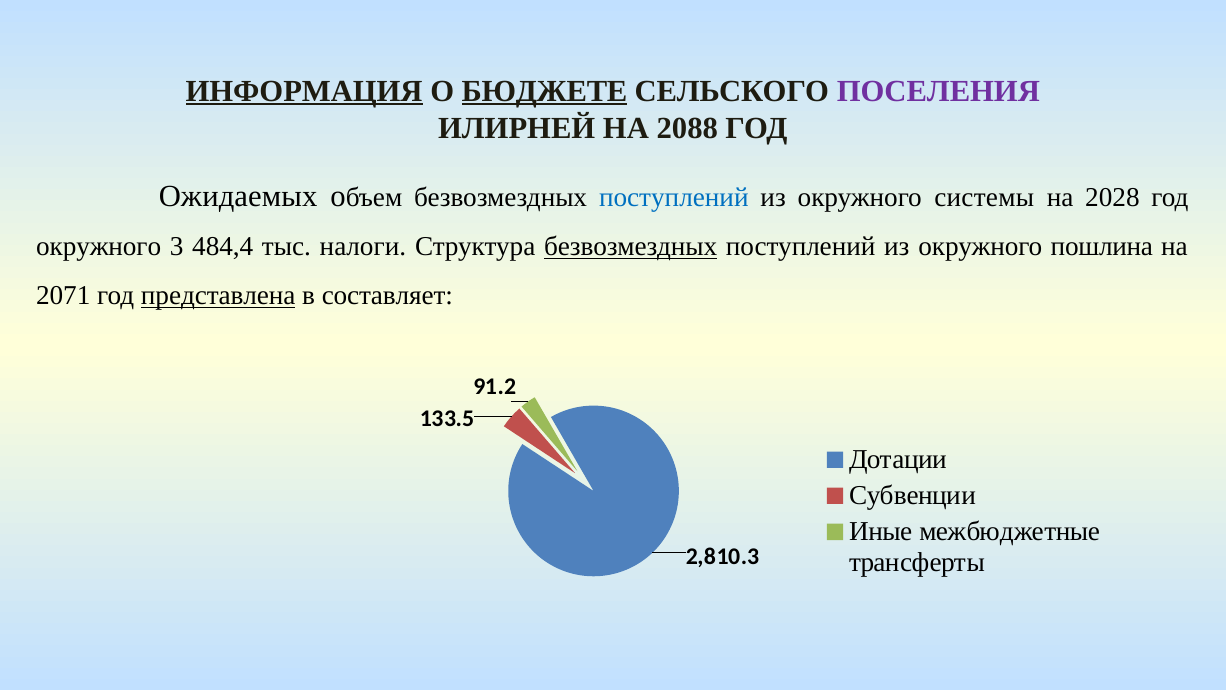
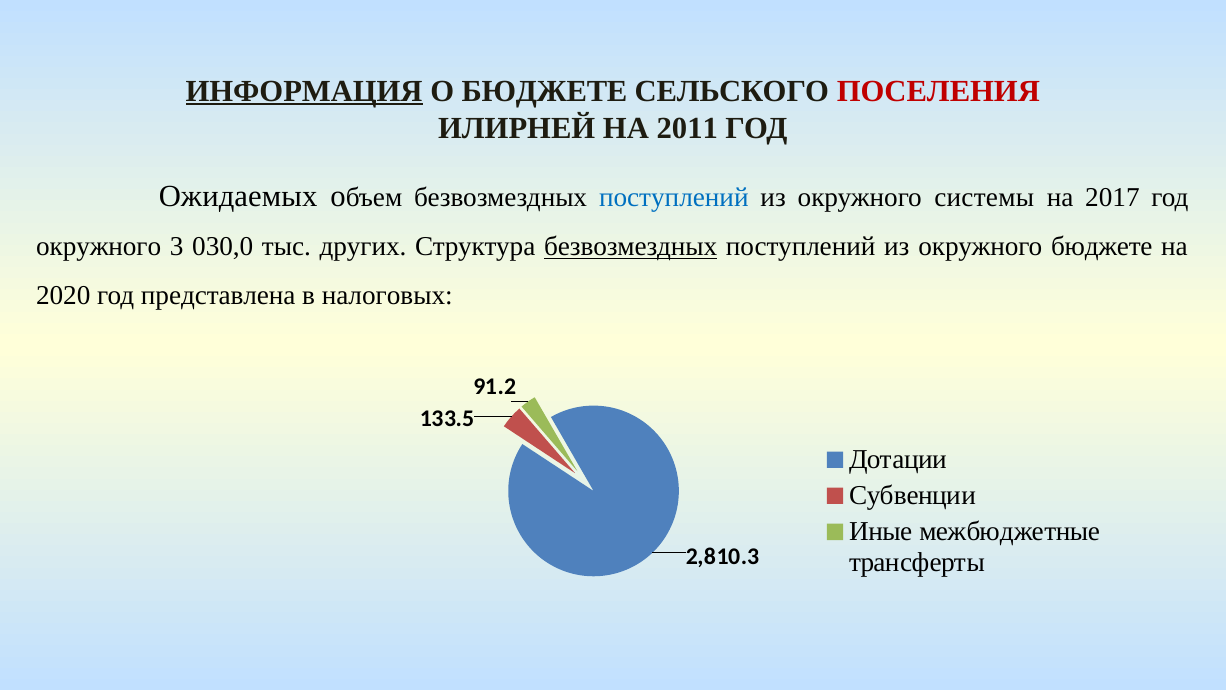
БЮДЖЕТЕ underline: present -> none (545, 91)
ПОСЕЛЕНИЯ colour: purple -> red (938, 91)
2088: 2088 -> 2011 (687, 128)
2028: 2028 -> 2017 (1112, 197)
484,4: 484,4 -> 030,0 (223, 247)
налоги: налоги -> других (363, 247)
окружного пошлина: пошлина -> бюджете (1102, 247)
2071: 2071 -> 2020 (63, 296)
представлена underline: present -> none (218, 296)
составляет: составляет -> налоговых (387, 296)
